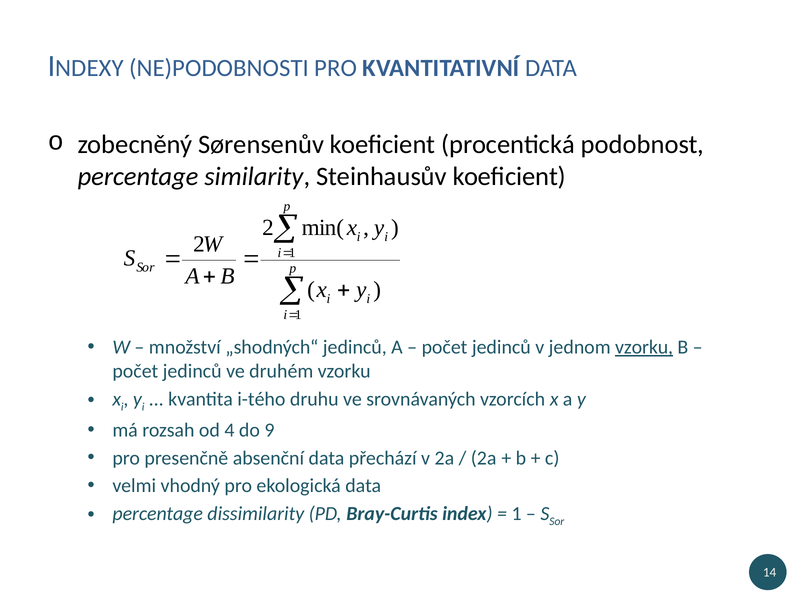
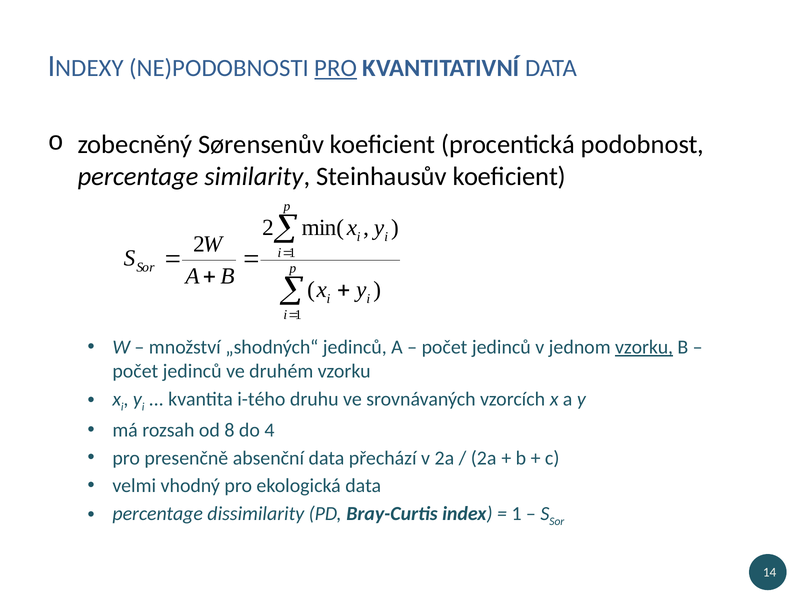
PRO underline: none -> present (336, 68)
4: 4 -> 8 (229, 430)
9: 9 -> 4 (269, 430)
